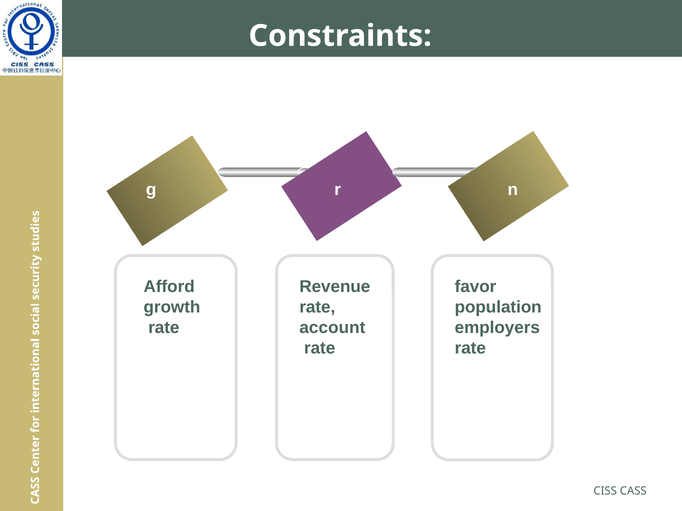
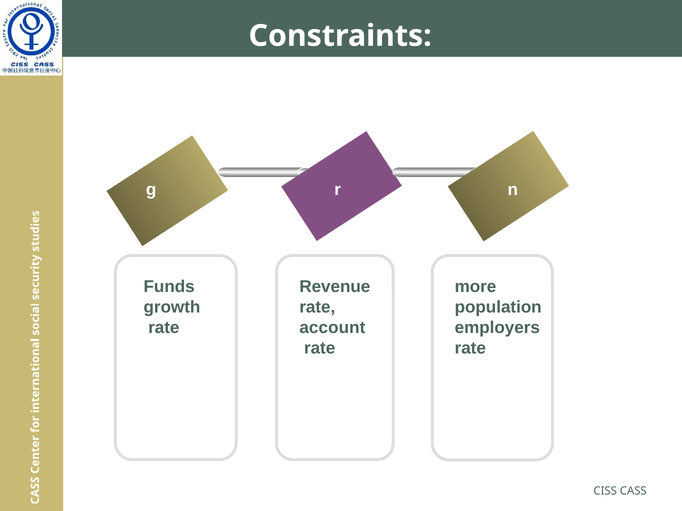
Afford: Afford -> Funds (169, 287)
favor: favor -> more (476, 287)
